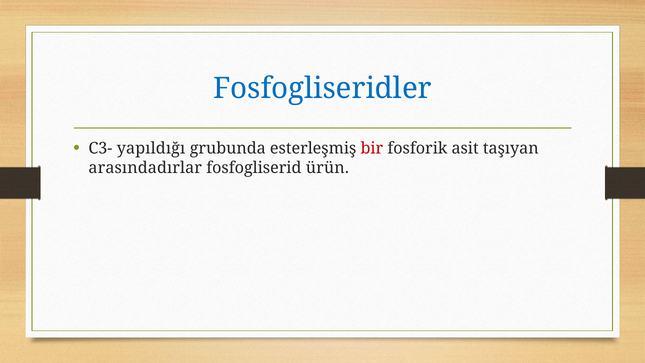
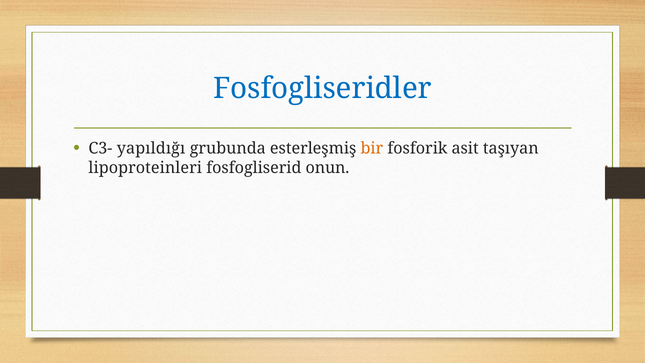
bir colour: red -> orange (372, 149)
arasındadırlar: arasındadırlar -> lipoproteinleri (145, 168)
ürün: ürün -> onun (328, 168)
